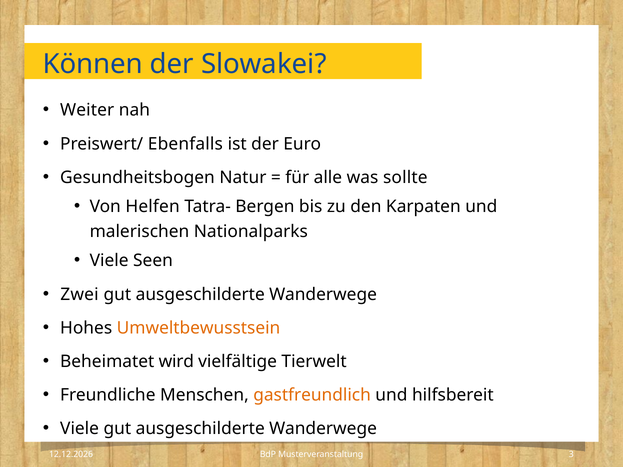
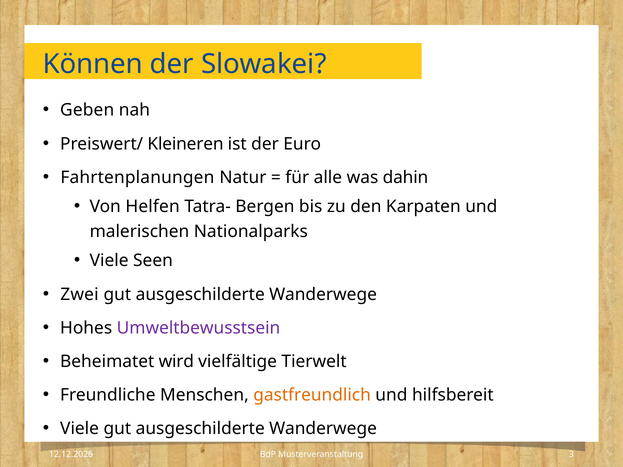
Weiter: Weiter -> Geben (87, 110)
Ebenfalls: Ebenfalls -> Kleineren (186, 144)
Gesundheitsbogen: Gesundheitsbogen -> Fahrtenplanungen (137, 177)
sollte: sollte -> dahin (405, 177)
Umweltbewusstsein colour: orange -> purple (199, 328)
